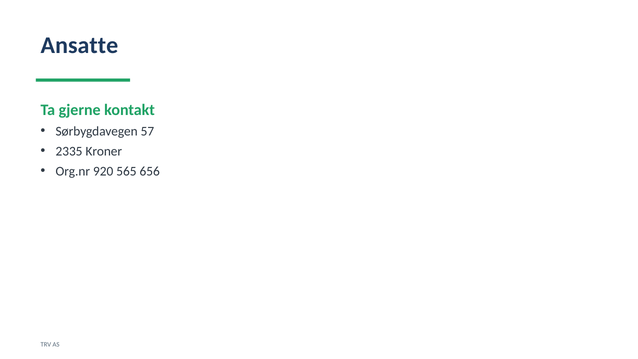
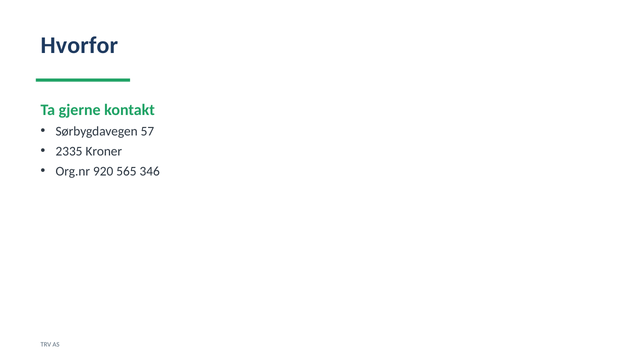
Ansatte: Ansatte -> Hvorfor (79, 46)
656: 656 -> 346 (150, 171)
